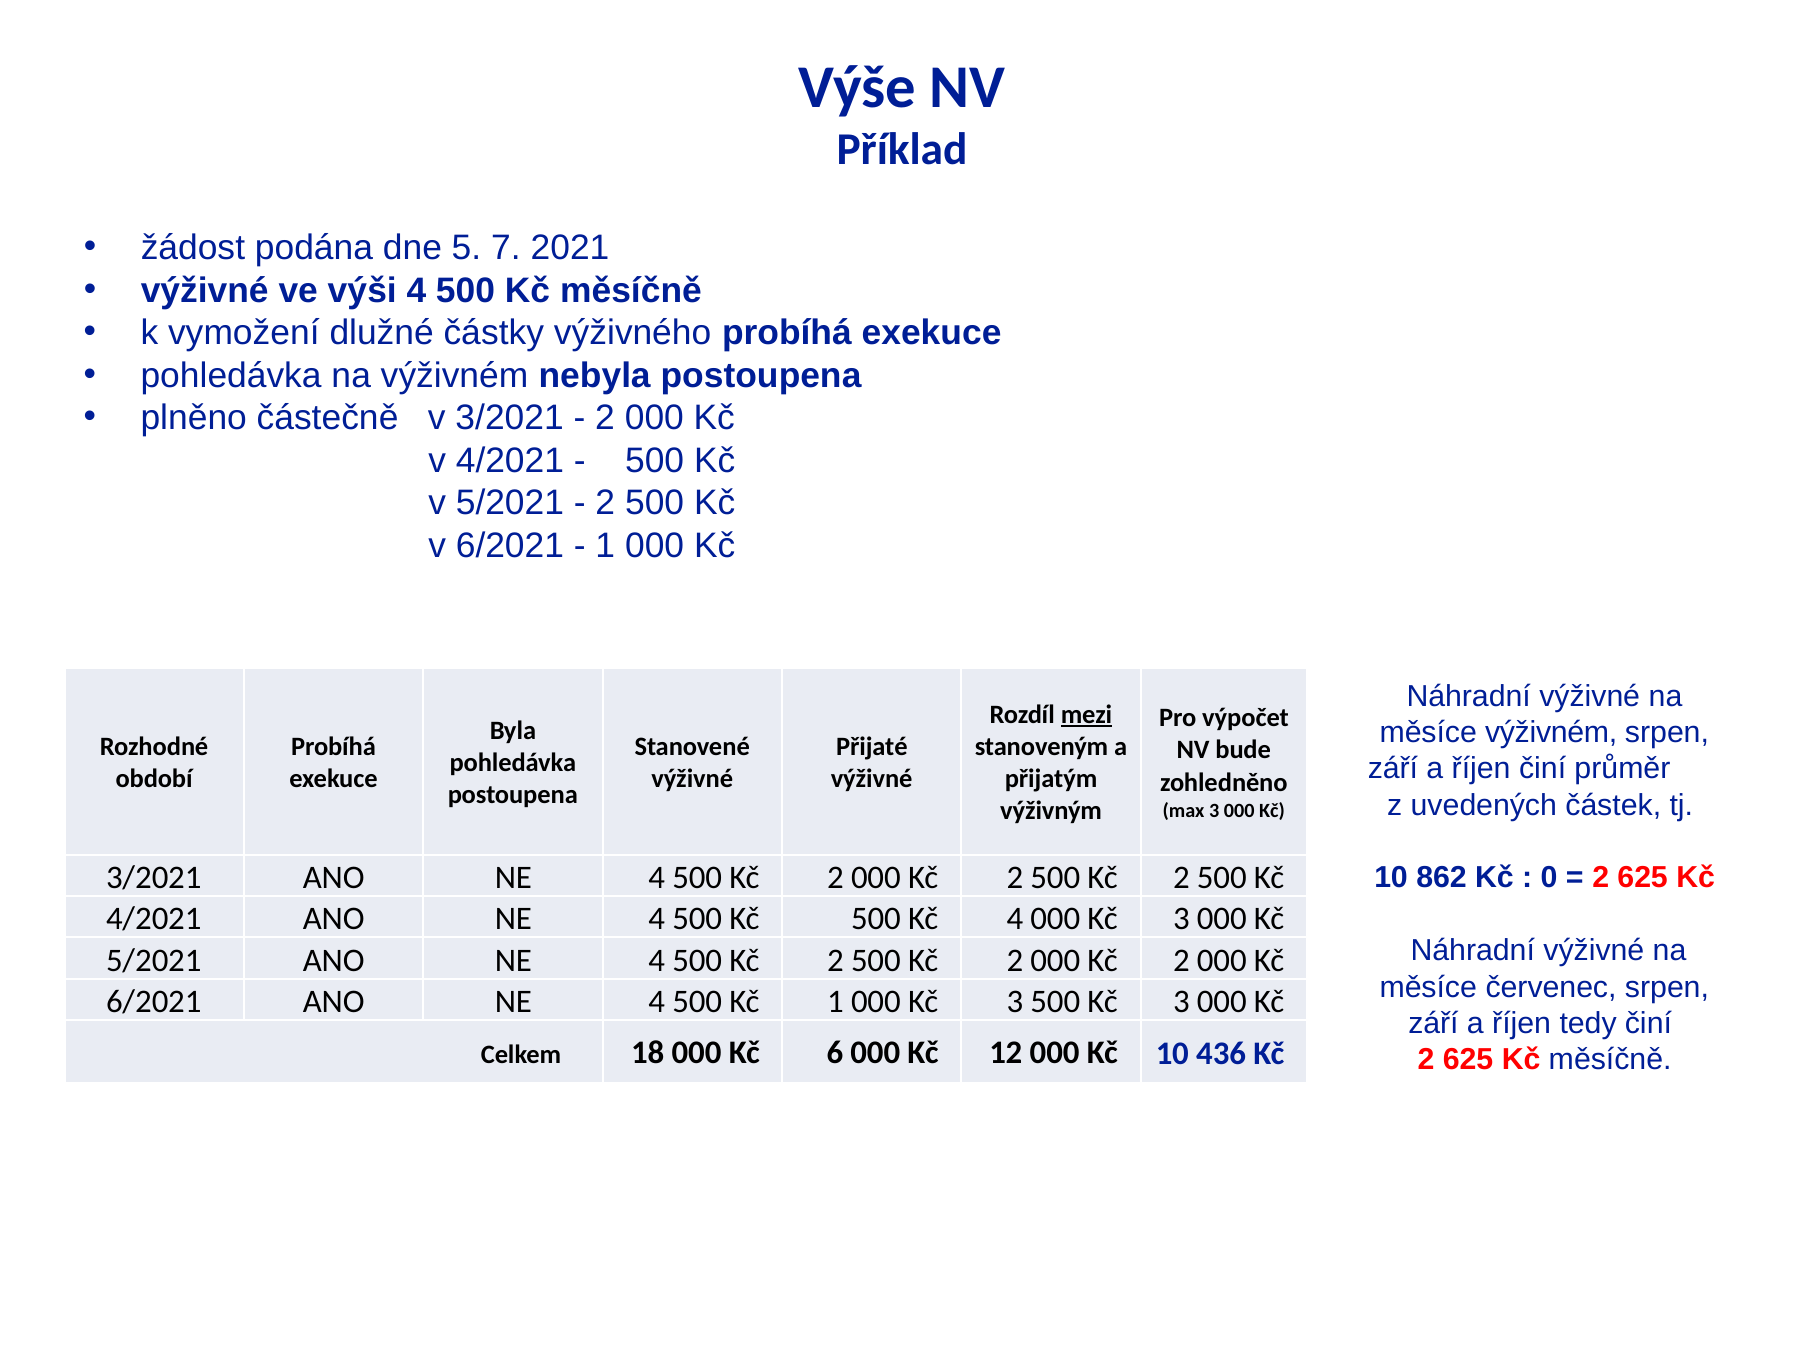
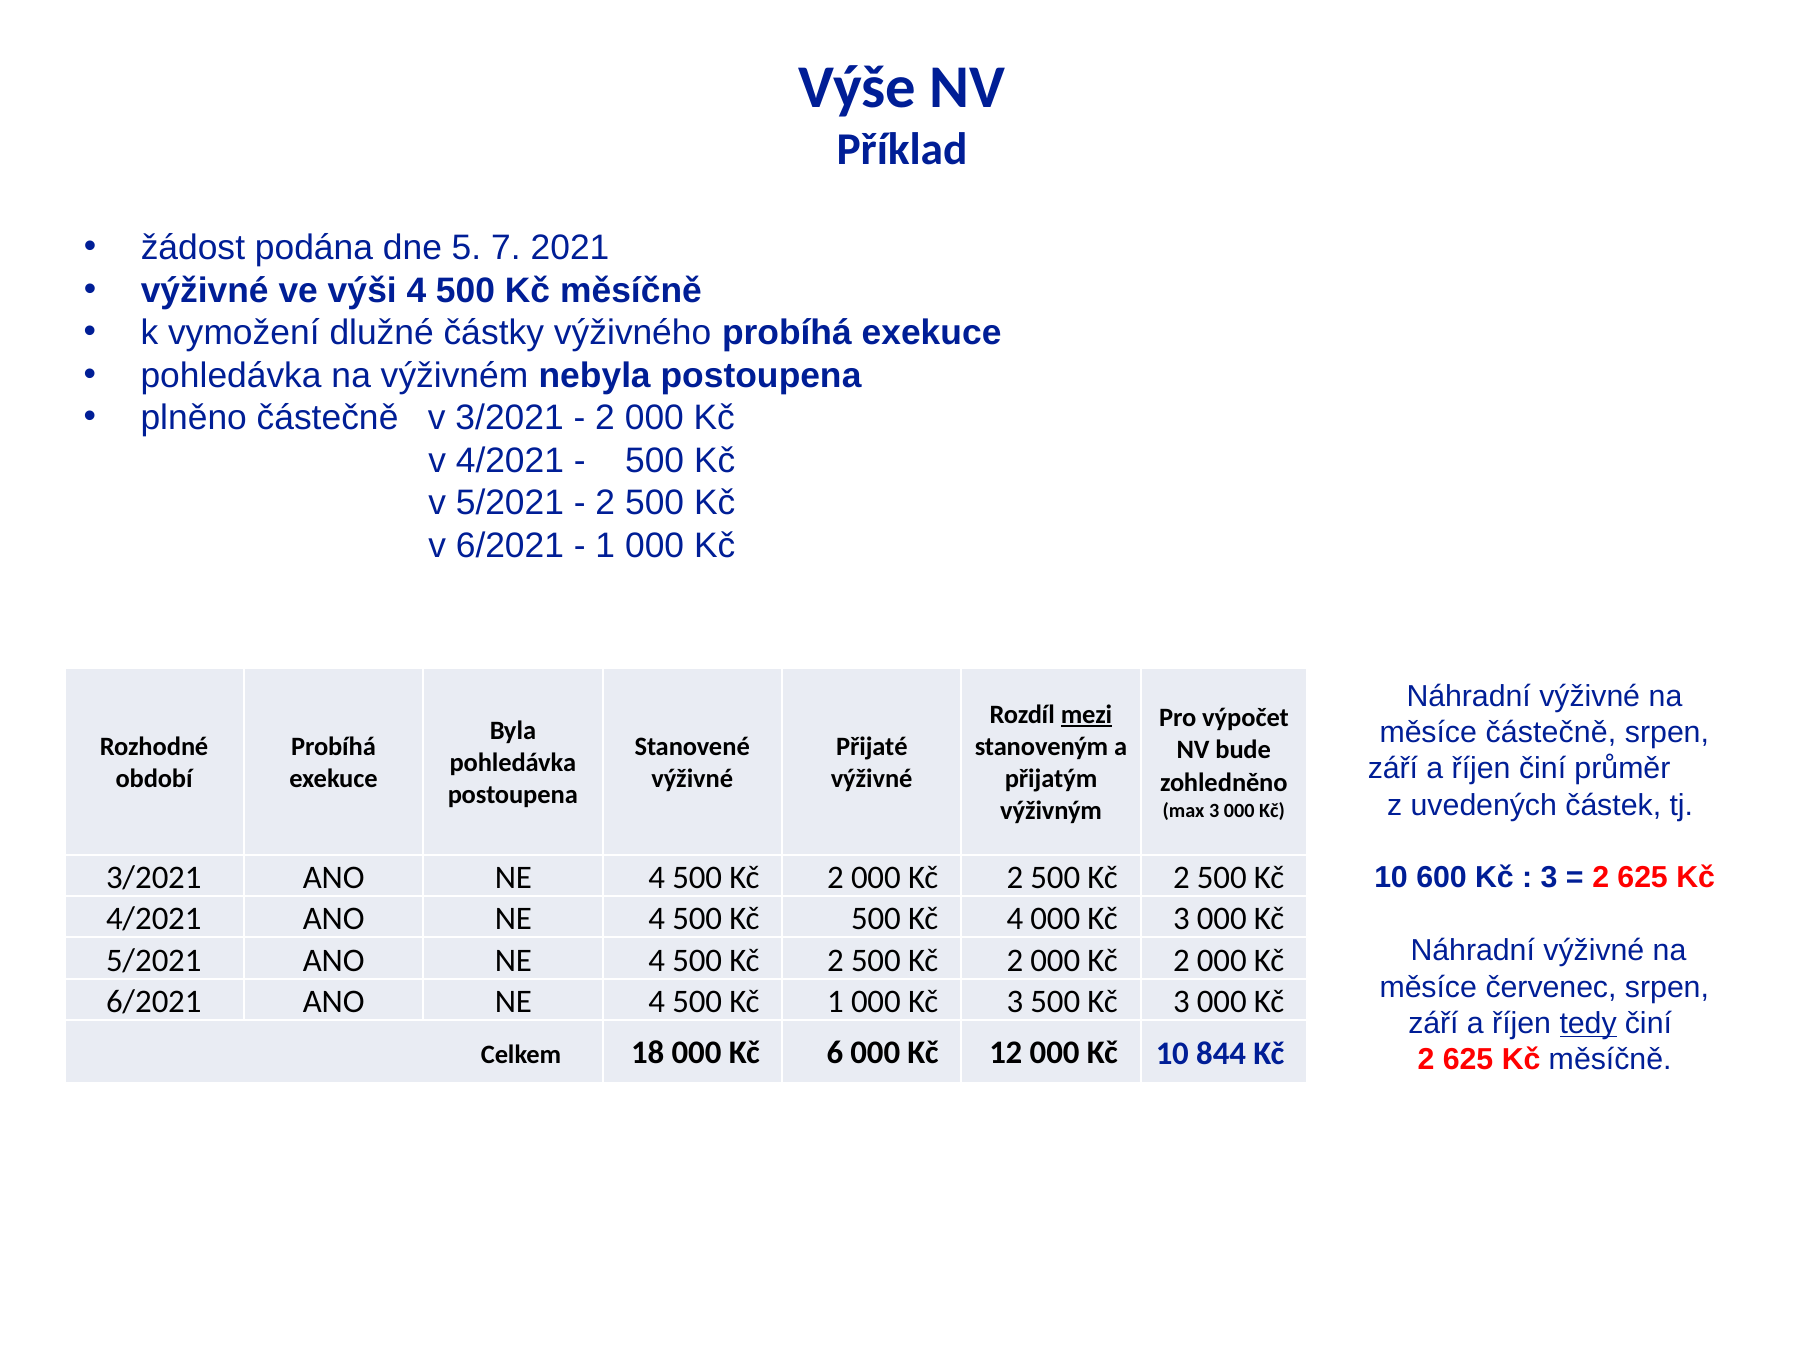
měsíce výživném: výživném -> částečně (1551, 733)
862: 862 -> 600 (1442, 878)
0: 0 -> 3 (1549, 878)
tedy underline: none -> present (1588, 1024)
436: 436 -> 844 (1221, 1054)
